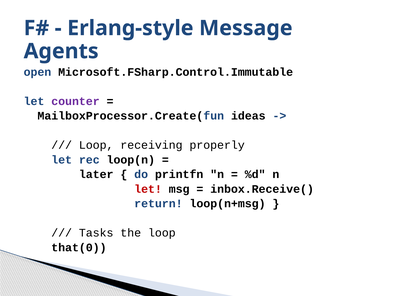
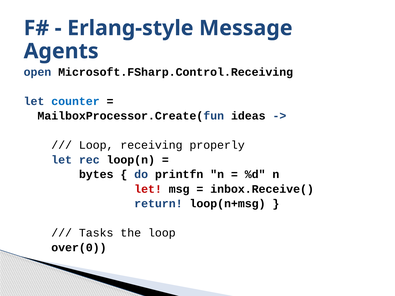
Microsoft.FSharp.Control.Immutable: Microsoft.FSharp.Control.Immutable -> Microsoft.FSharp.Control.Receiving (176, 72)
counter colour: purple -> blue (75, 101)
later: later -> bytes (96, 175)
that(0: that(0 -> over(0 (79, 248)
